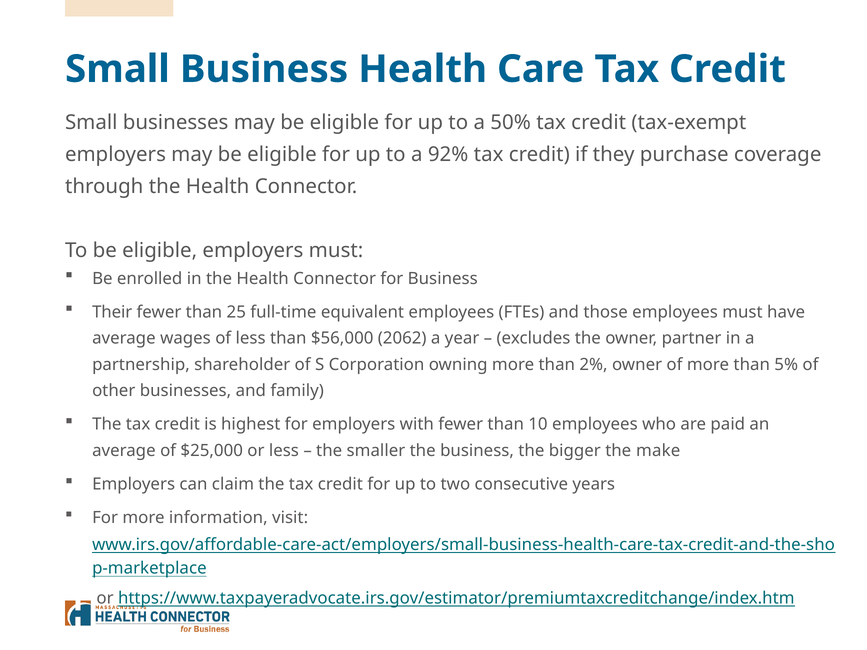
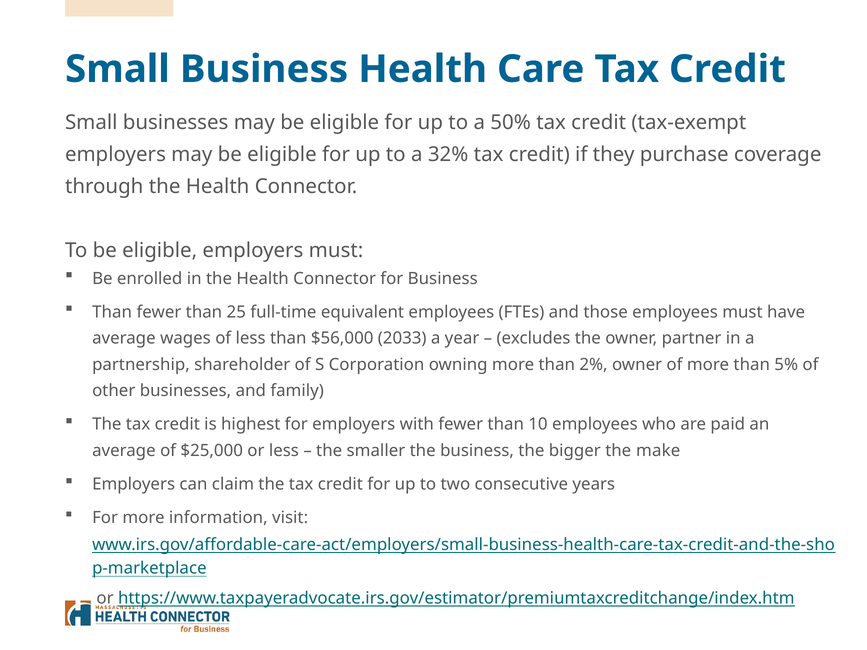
92%: 92% -> 32% (448, 155)
Their: Their -> Than (112, 312)
2062: 2062 -> 2033 (402, 338)
